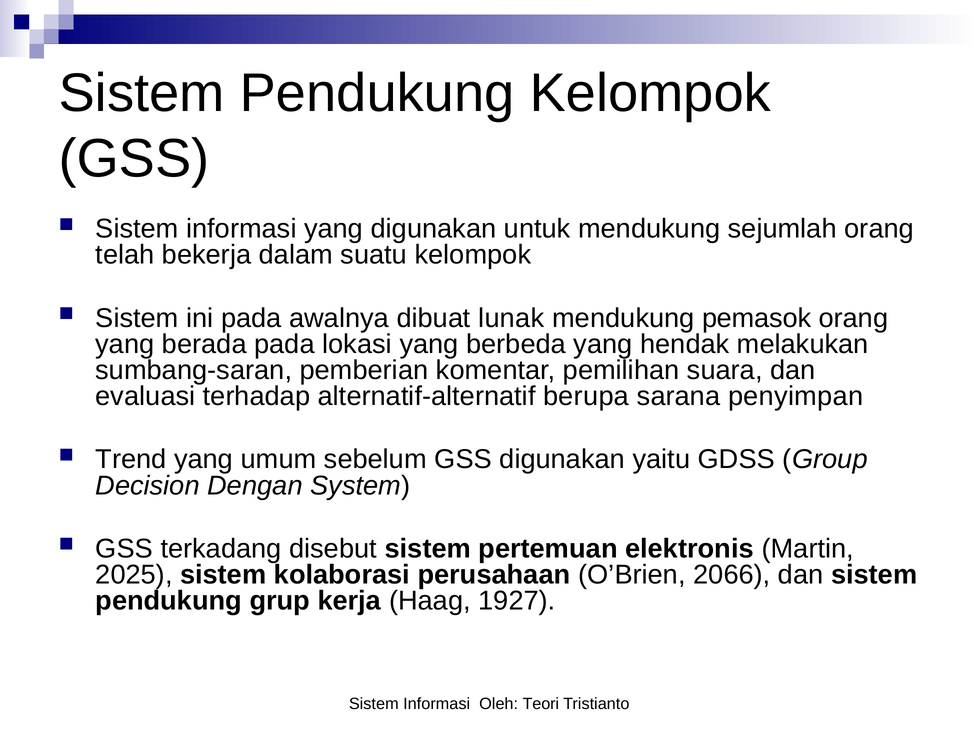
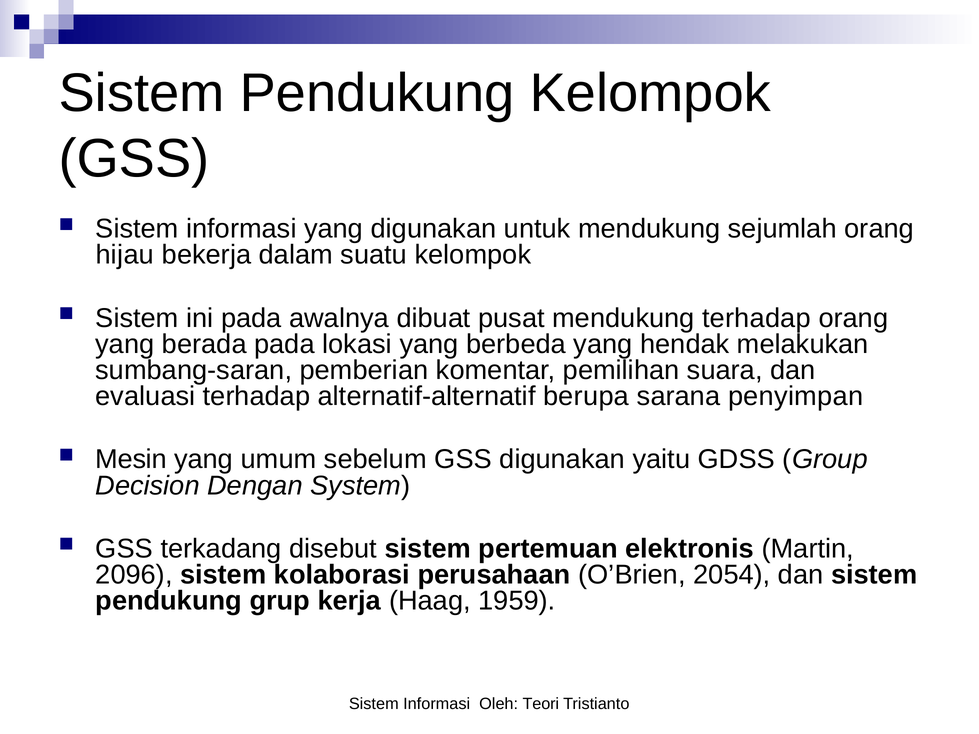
telah: telah -> hijau (125, 255)
lunak: lunak -> pusat (511, 318)
mendukung pemasok: pemasok -> terhadap (756, 318)
Trend: Trend -> Mesin (131, 460)
2025: 2025 -> 2096 (134, 575)
2066: 2066 -> 2054 (732, 575)
1927: 1927 -> 1959 (517, 601)
